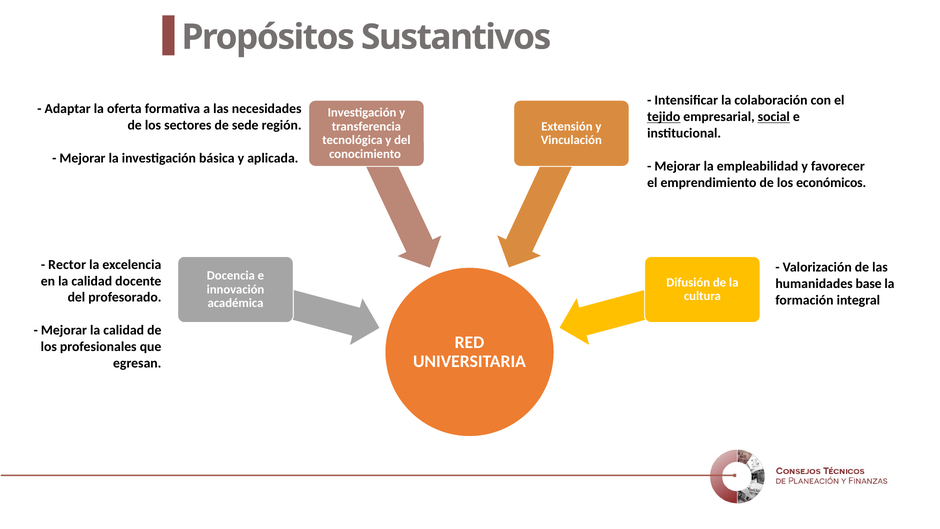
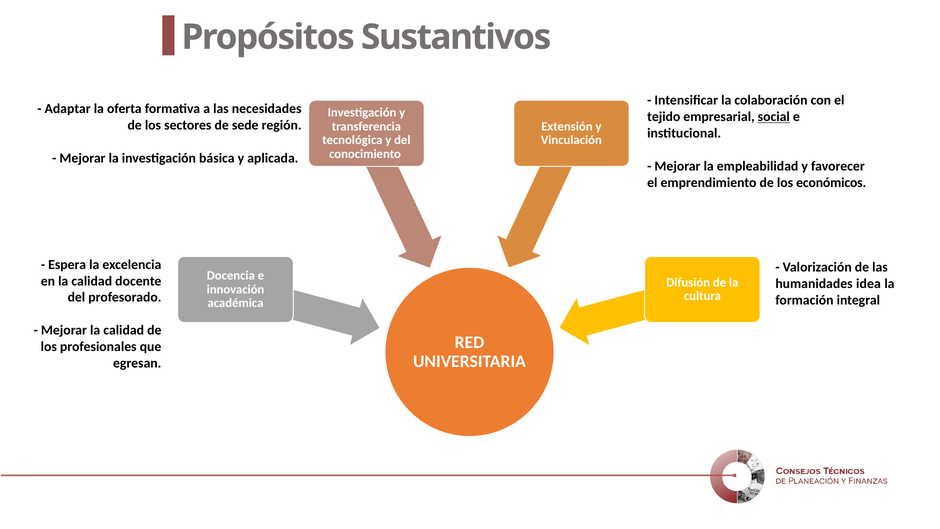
tejido underline: present -> none (664, 117)
Rector: Rector -> Espera (67, 264)
base: base -> idea (868, 284)
